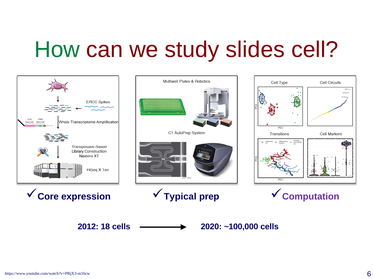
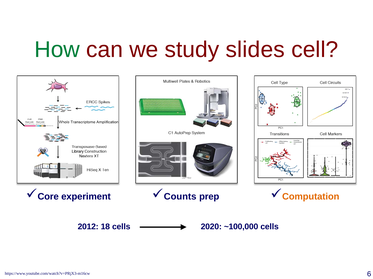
expression: expression -> experiment (86, 197)
Typical: Typical -> Counts (180, 197)
Computation colour: purple -> orange (311, 197)
